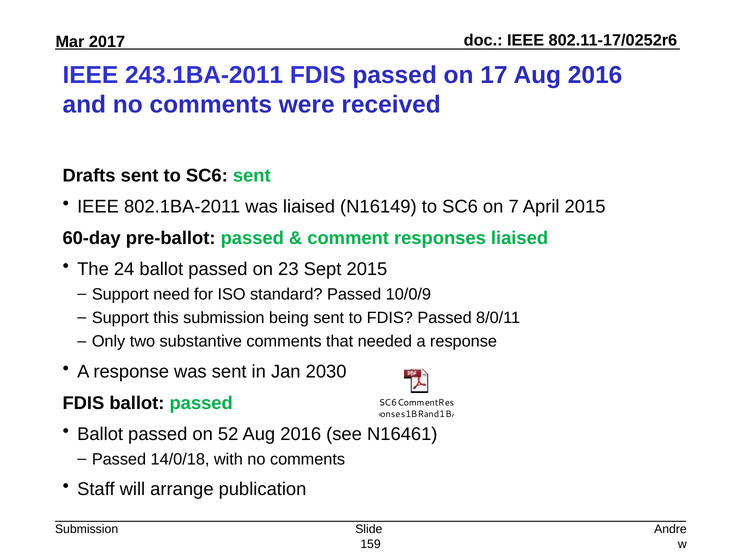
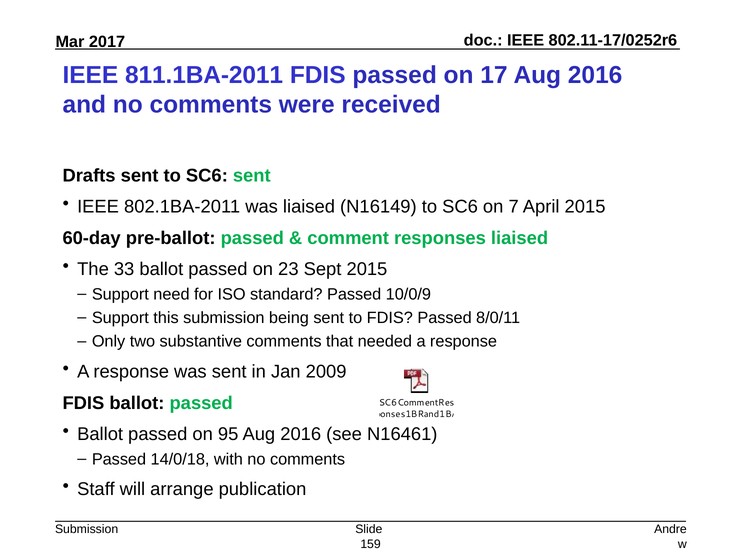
243.1BA-2011: 243.1BA-2011 -> 811.1BA-2011 (204, 75)
24: 24 -> 33 (124, 269)
2030: 2030 -> 2009 (326, 371)
52: 52 -> 95 (228, 434)
